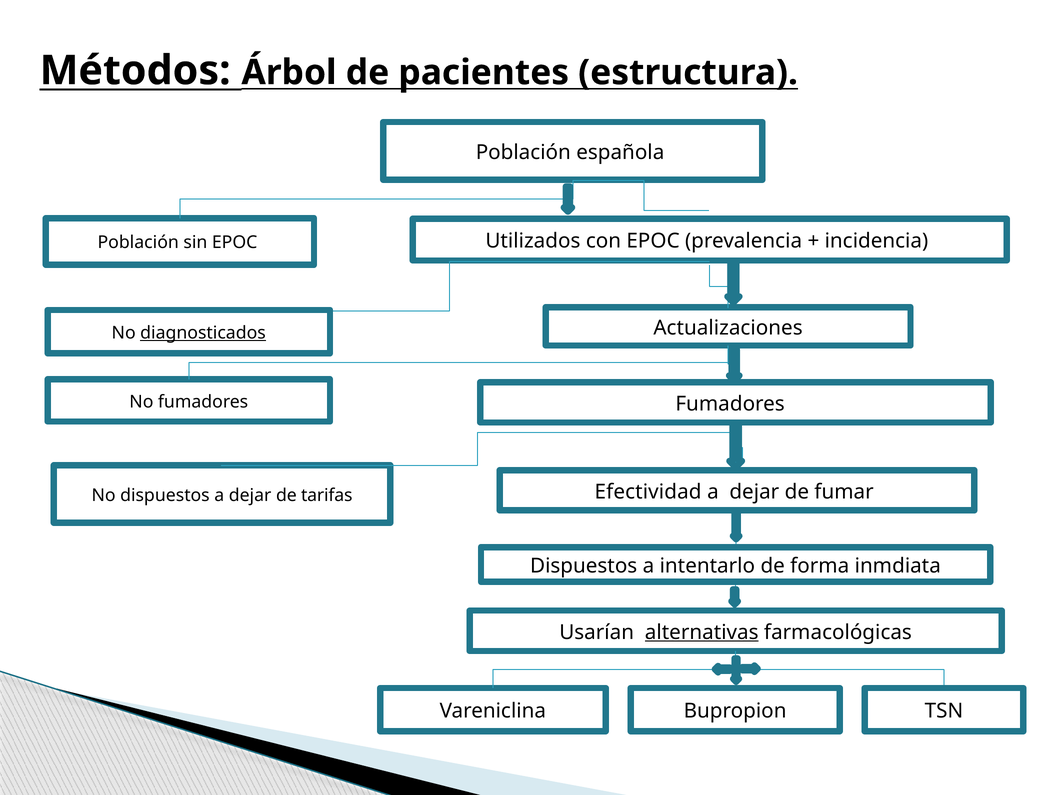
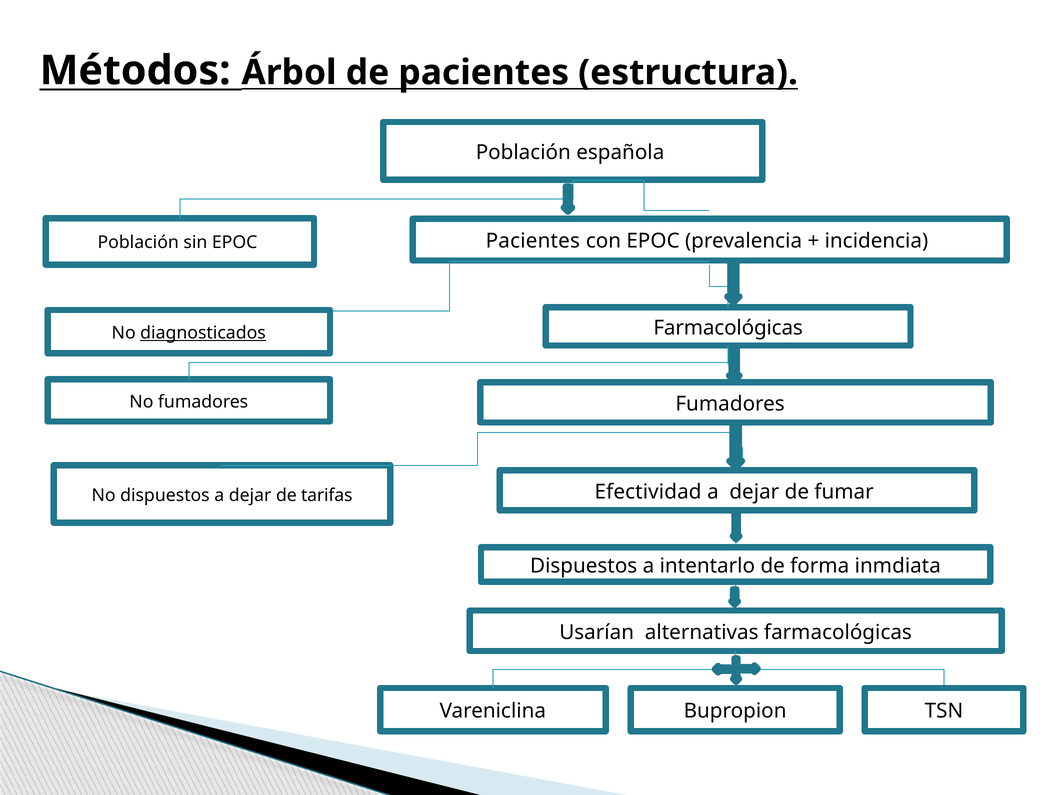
Utilizados: Utilizados -> Pacientes (533, 241)
Actualizaciones: Actualizaciones -> Farmacológicas (728, 328)
alternativas underline: present -> none (702, 633)
